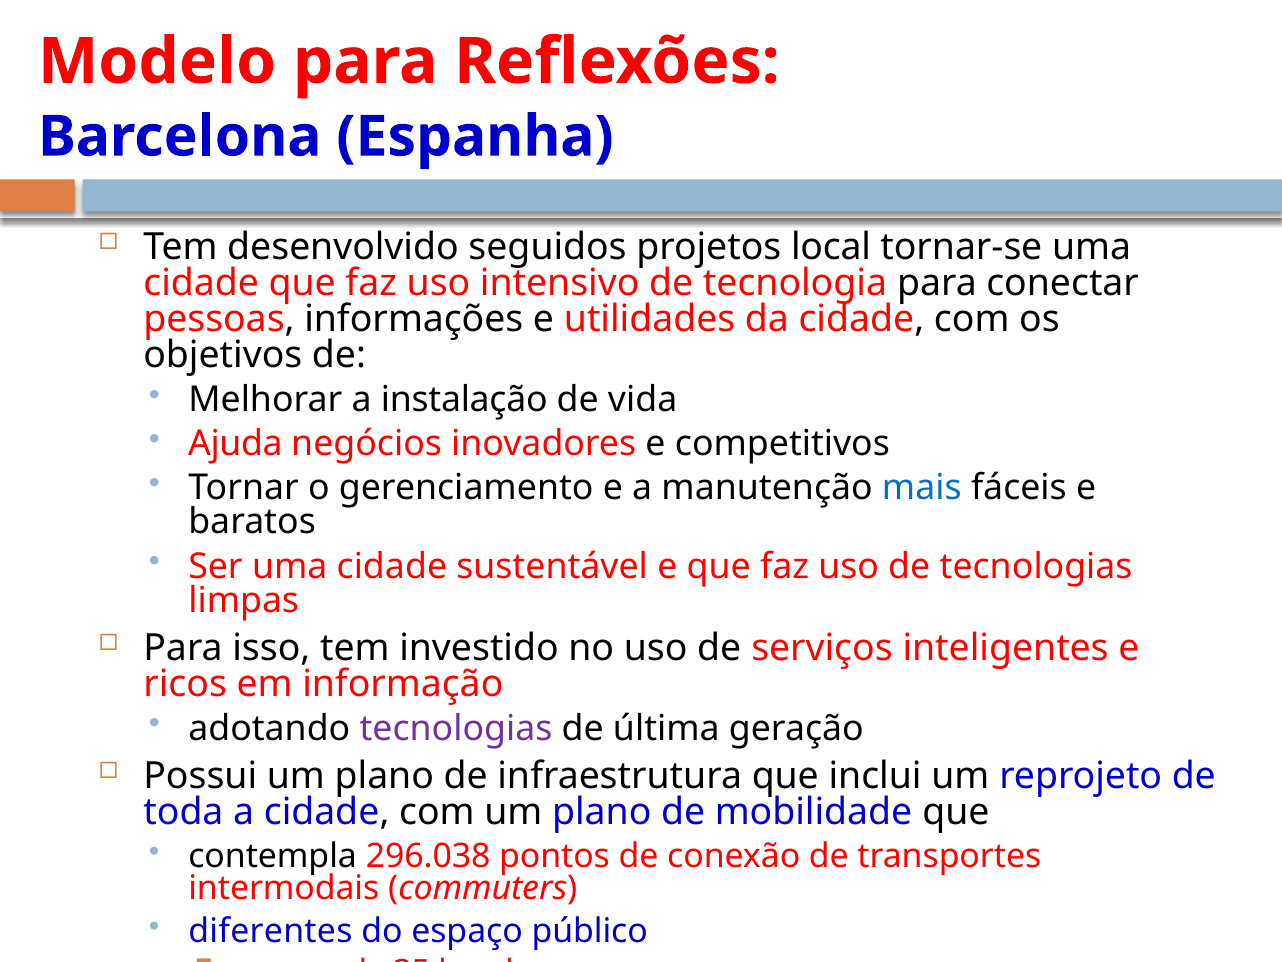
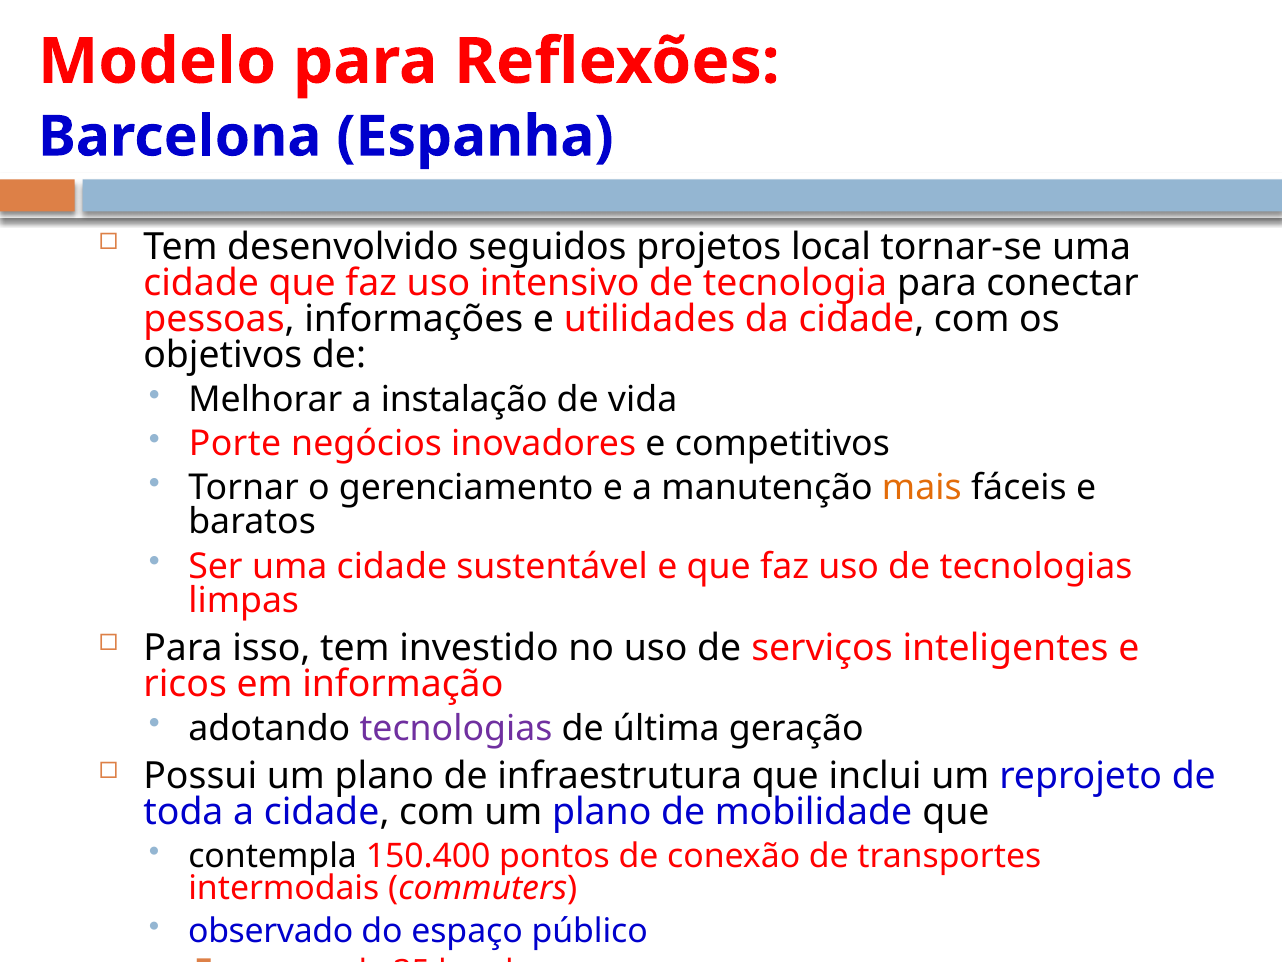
Ajuda: Ajuda -> Porte (235, 444)
mais colour: blue -> orange (922, 488)
296.038: 296.038 -> 150.400 (428, 856)
diferentes: diferentes -> observado (271, 931)
